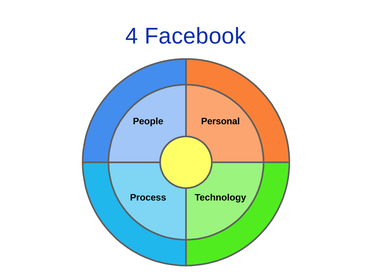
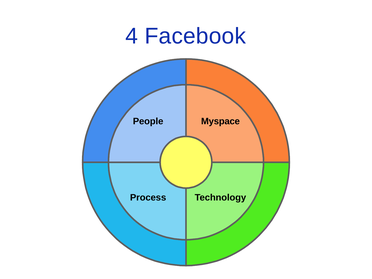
Personal: Personal -> Myspace (220, 121)
